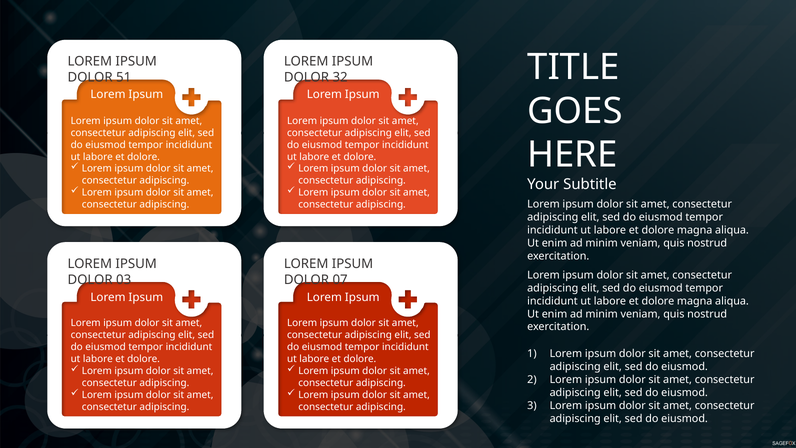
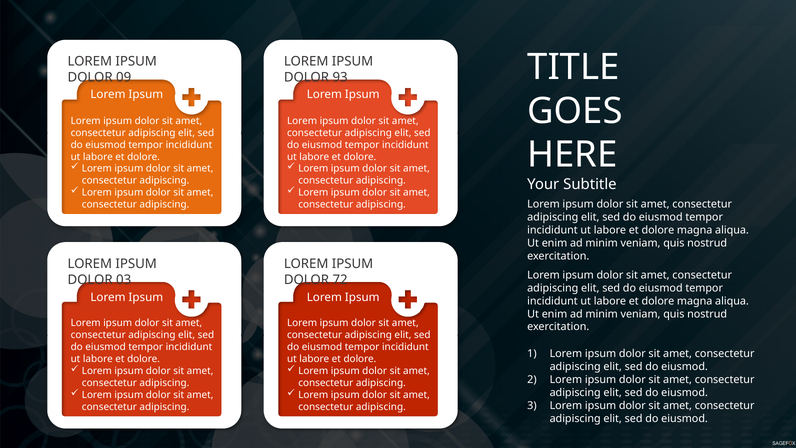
51: 51 -> 09 (124, 77)
32: 32 -> 93 (340, 77)
07: 07 -> 72 (340, 280)
